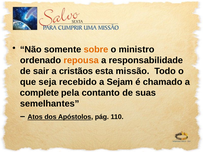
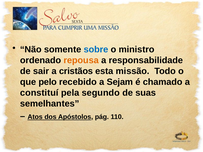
sobre colour: orange -> blue (96, 50)
seja: seja -> pelo (48, 82)
complete: complete -> constituí (39, 93)
contanto: contanto -> segundo (101, 93)
